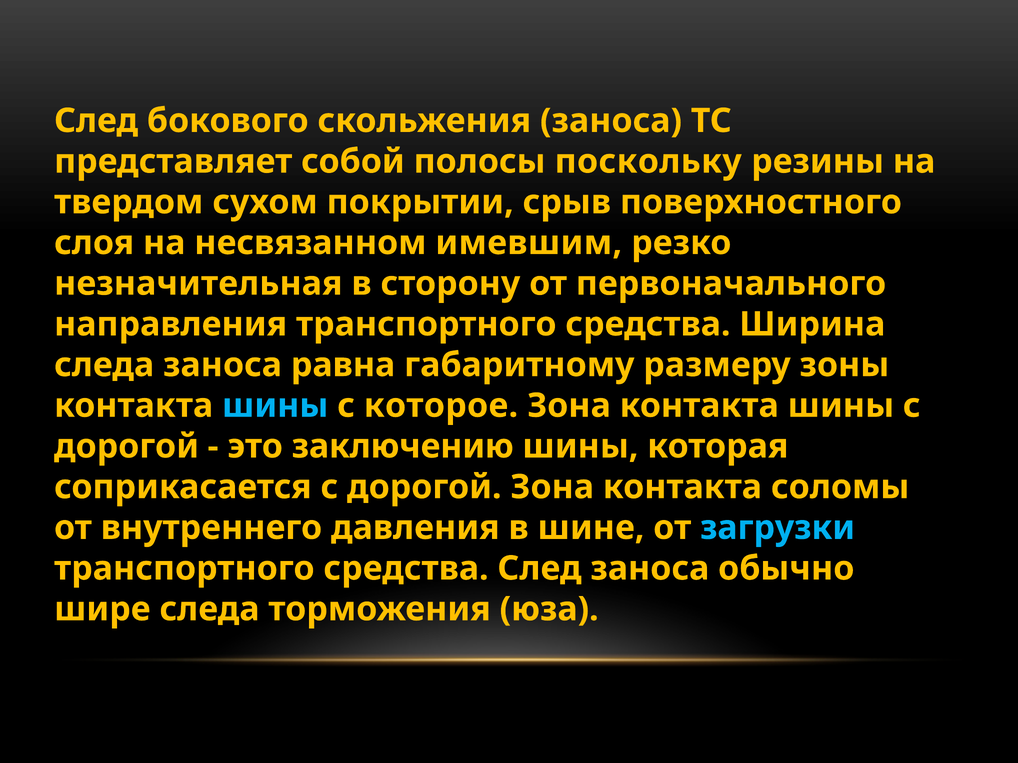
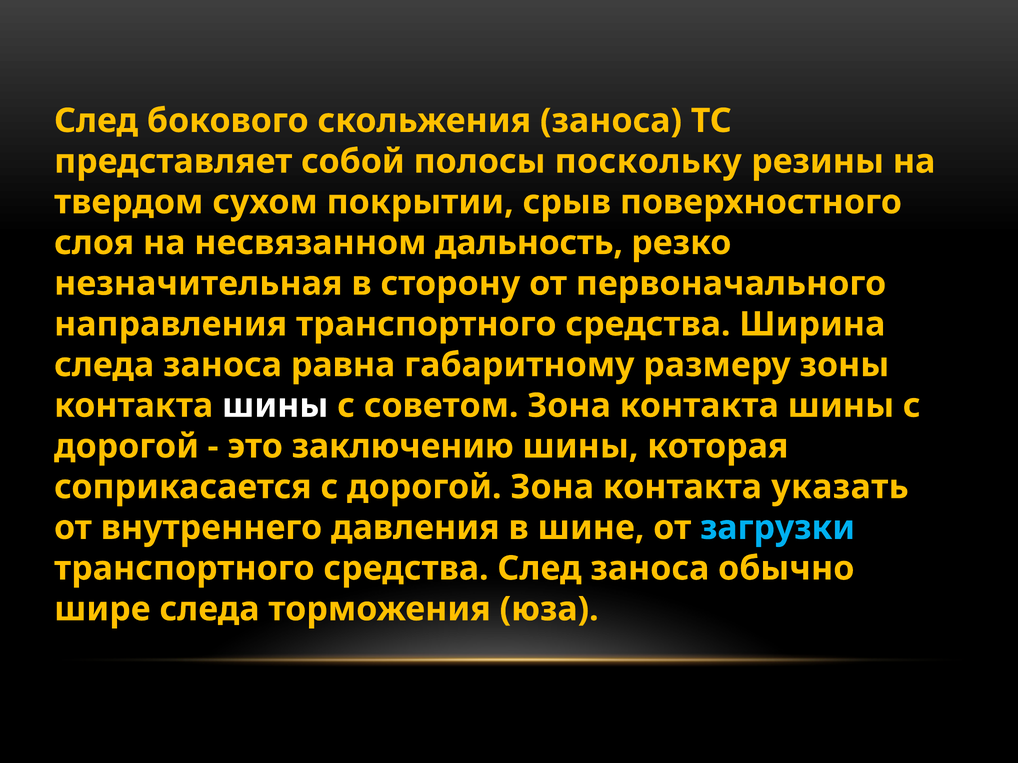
имевшим: имевшим -> дальность (529, 243)
шины colour: light blue -> white (275, 406)
которое: которое -> советом (441, 406)
соломы: соломы -> указать (840, 487)
